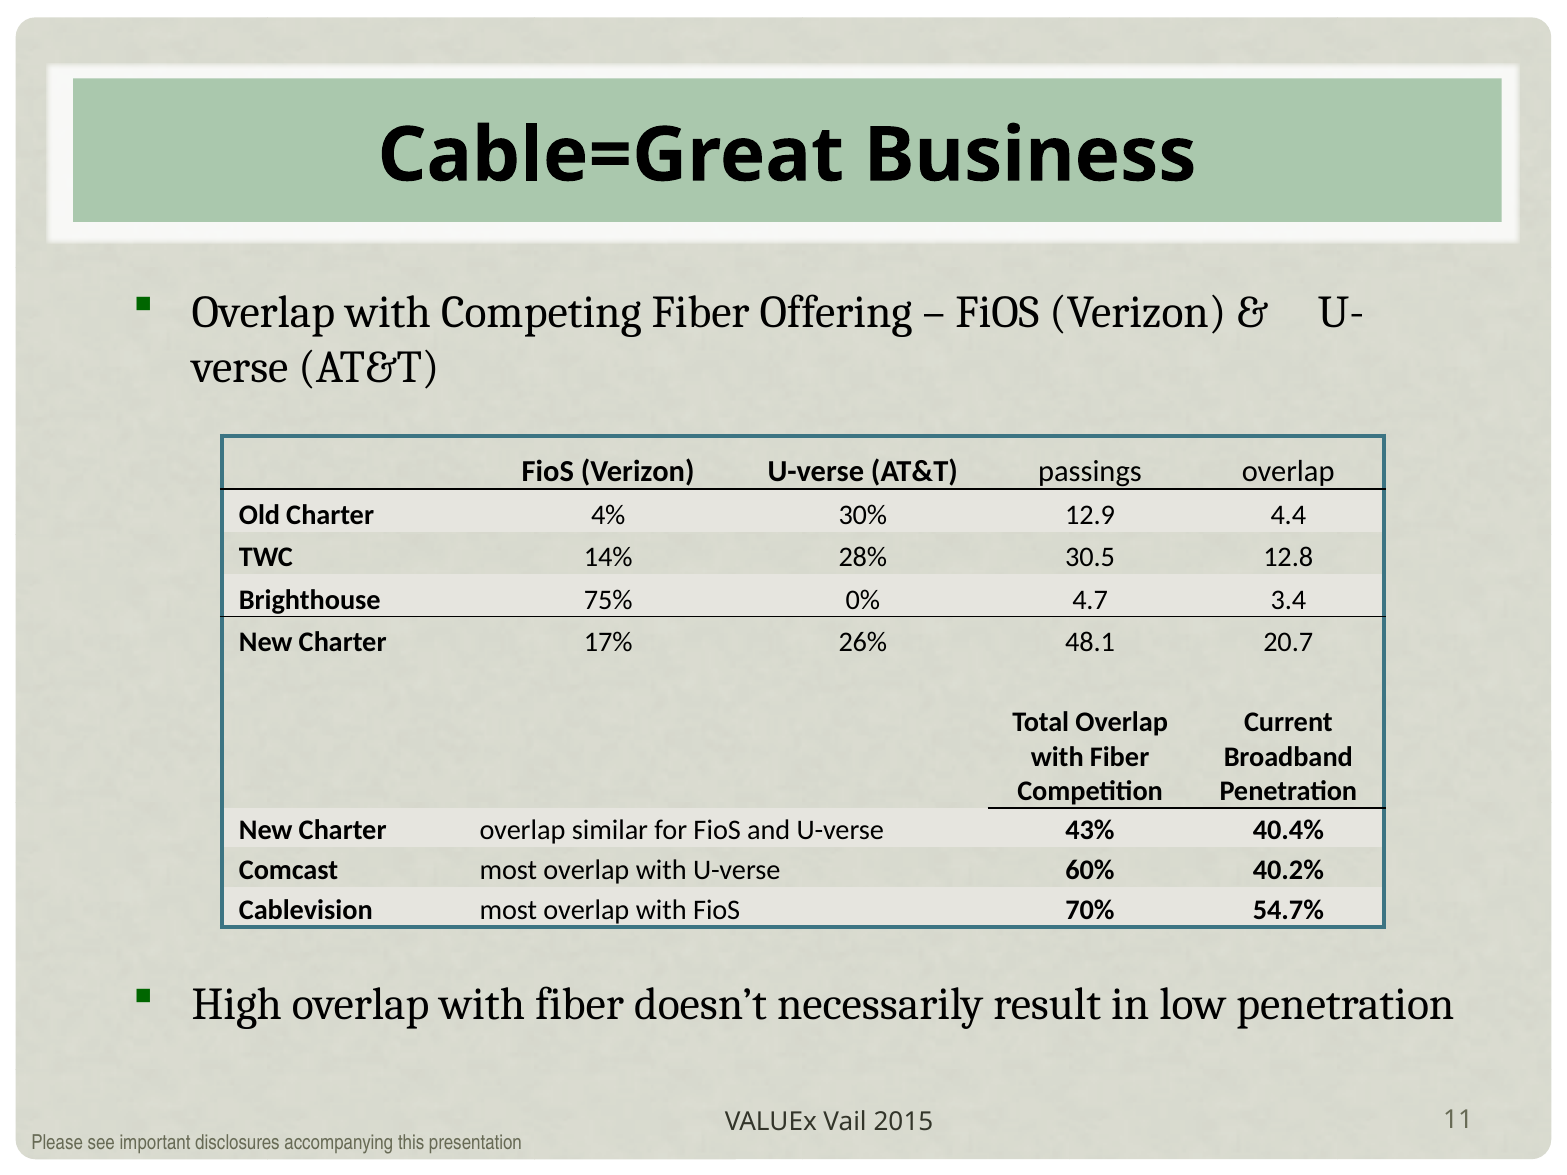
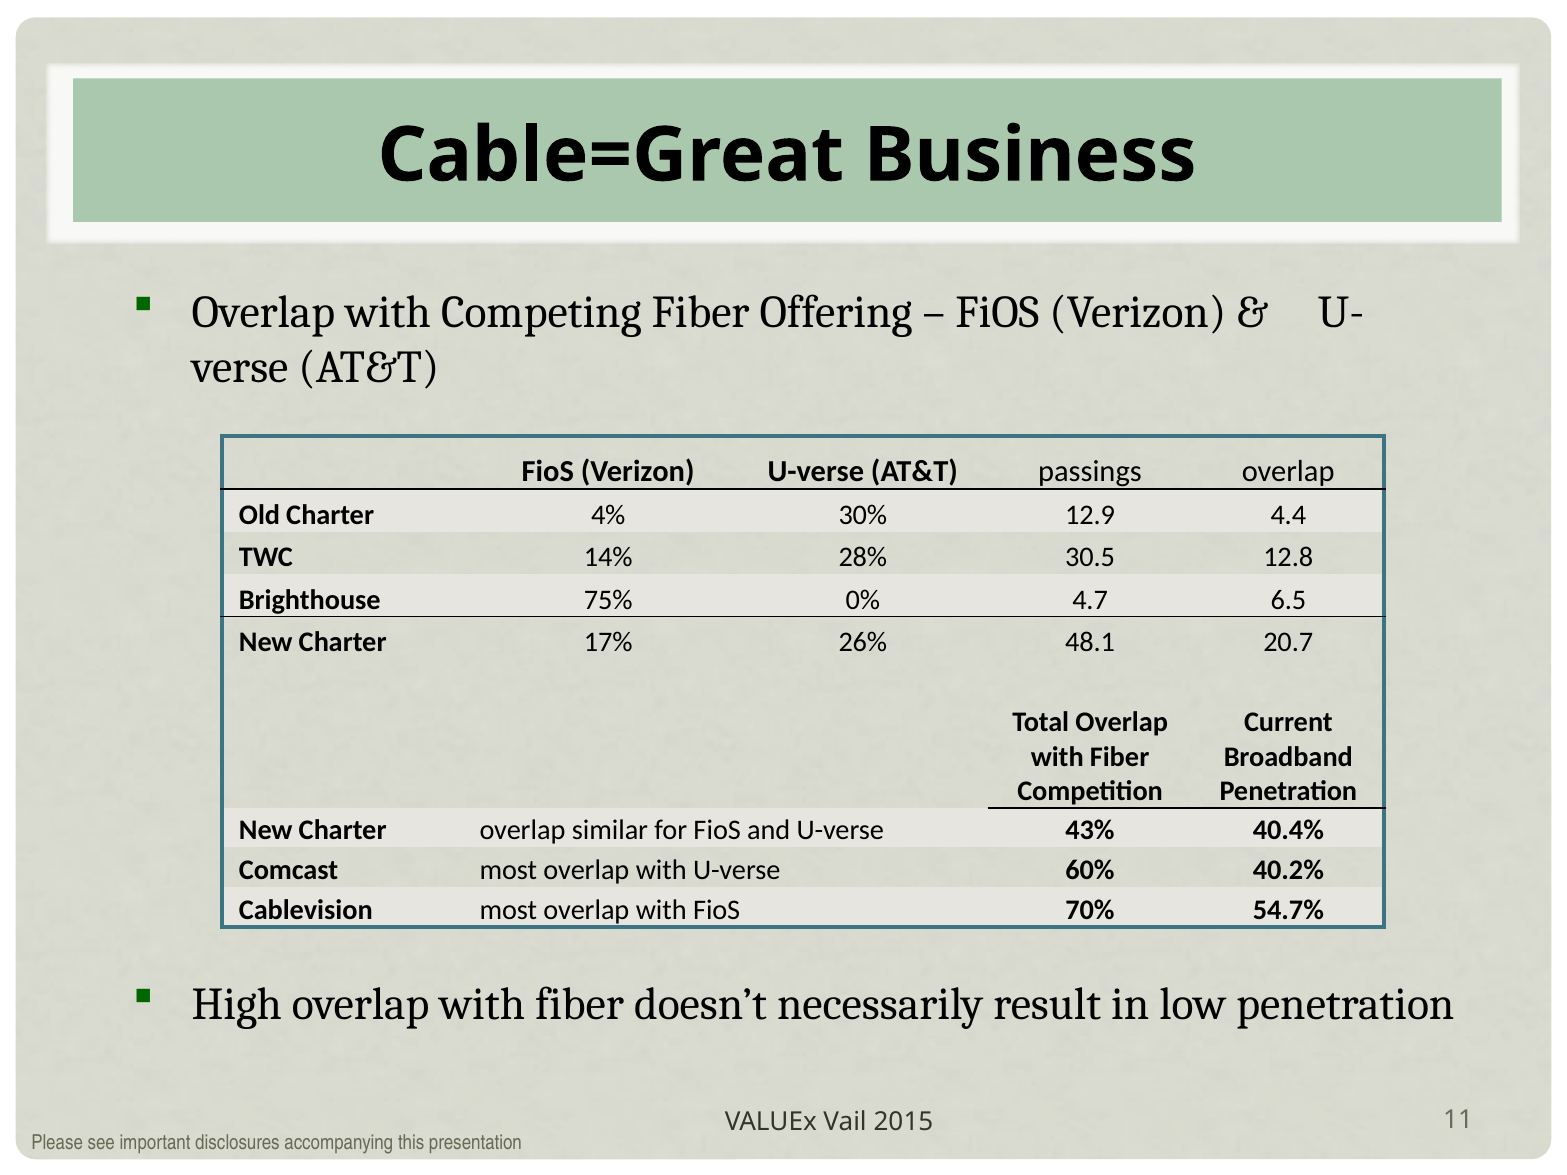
3.4: 3.4 -> 6.5 (1288, 600)
